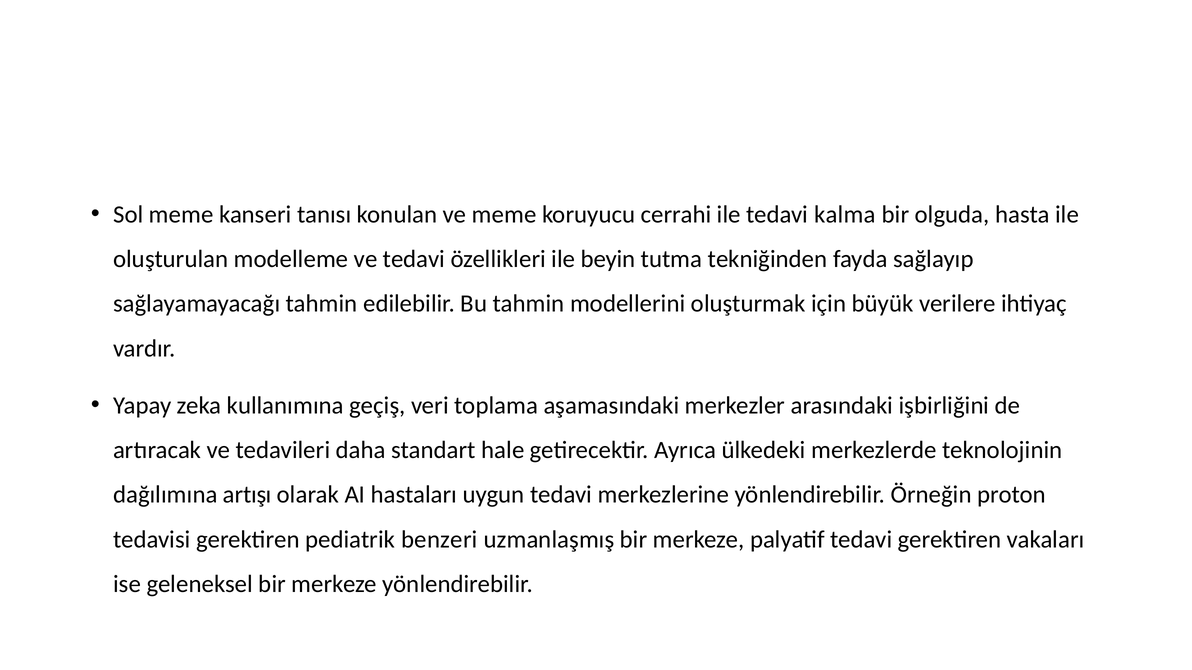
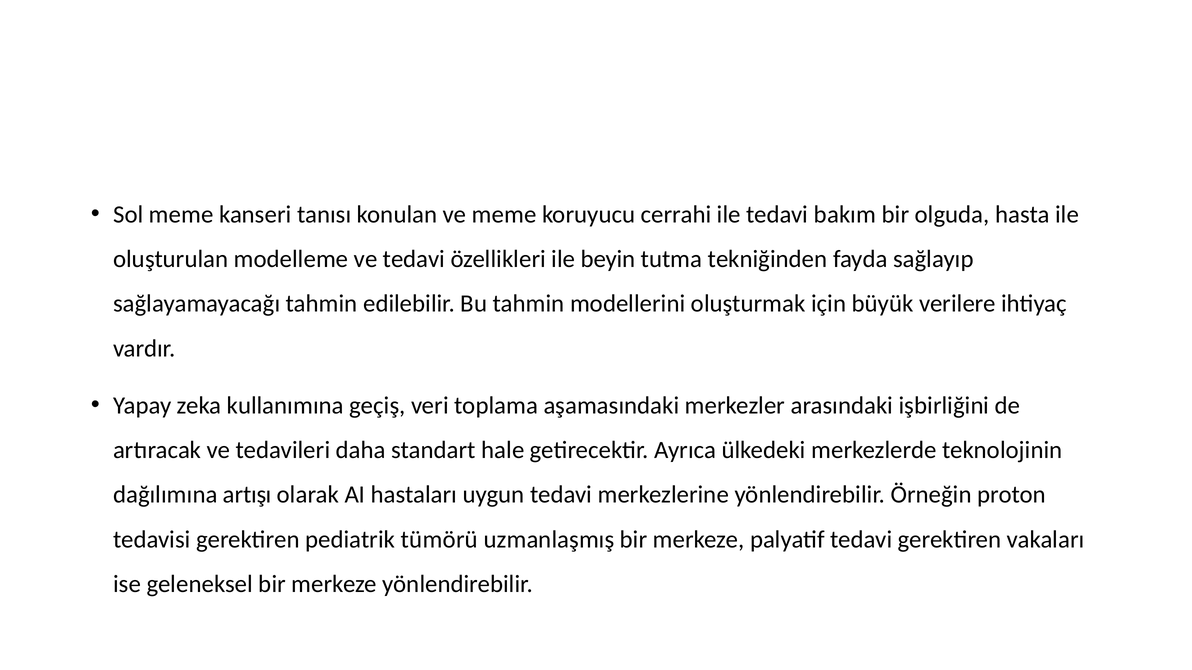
kalma: kalma -> bakım (845, 214)
benzeri: benzeri -> tümörü (439, 540)
